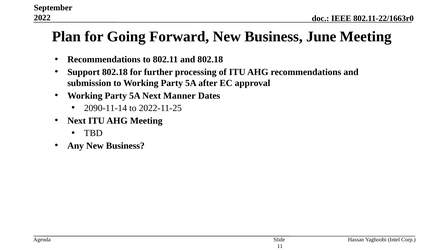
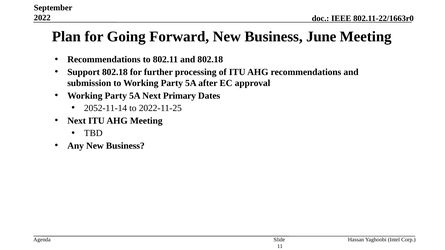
Manner: Manner -> Primary (180, 96)
2090-11-14: 2090-11-14 -> 2052-11-14 (106, 108)
